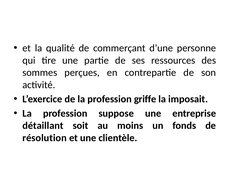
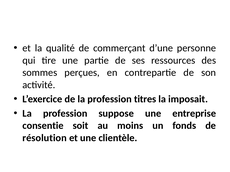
griffe: griffe -> titres (145, 99)
détaillant: détaillant -> consentie (43, 126)
